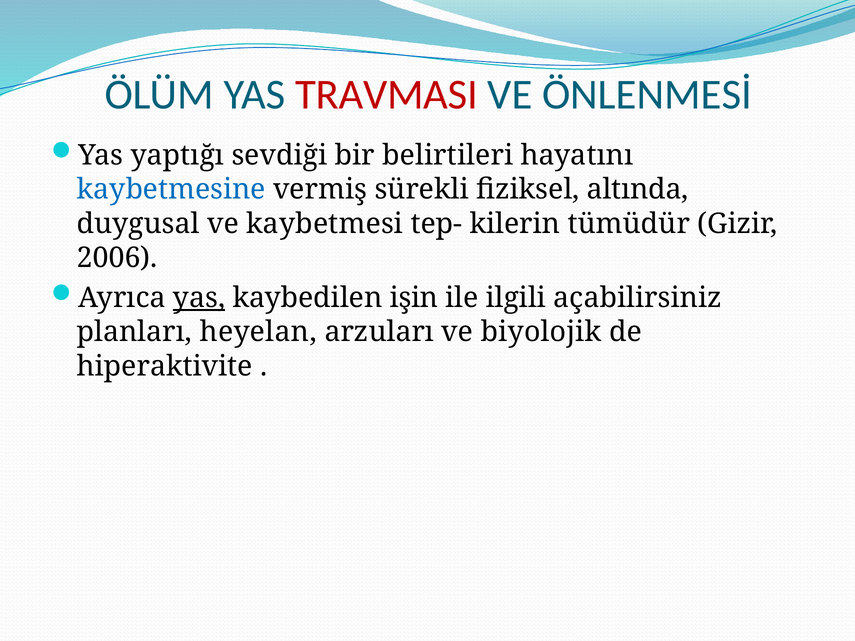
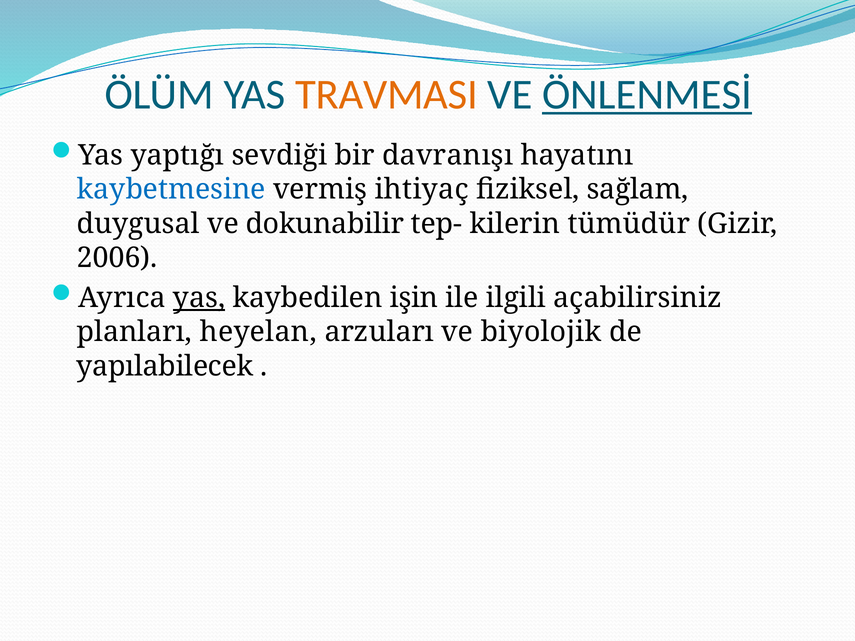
TRAVMASI colour: red -> orange (387, 95)
ÖNLENMESİ underline: none -> present (647, 95)
belirtileri: belirtileri -> davranışı (448, 155)
sürekli: sürekli -> ihtiyaç (422, 190)
altında: altında -> sağlam (638, 190)
kaybetmesi: kaybetmesi -> dokunabilir (325, 224)
hiperaktivite: hiperaktivite -> yapılabilecek (165, 366)
